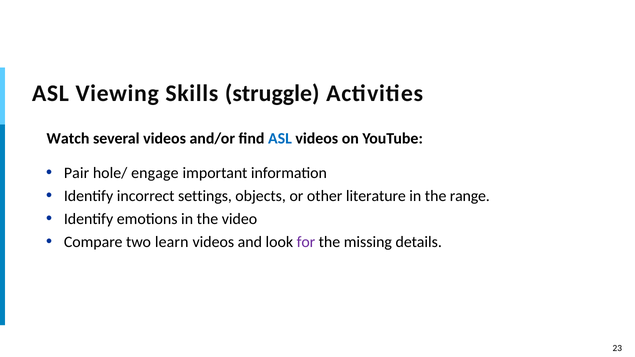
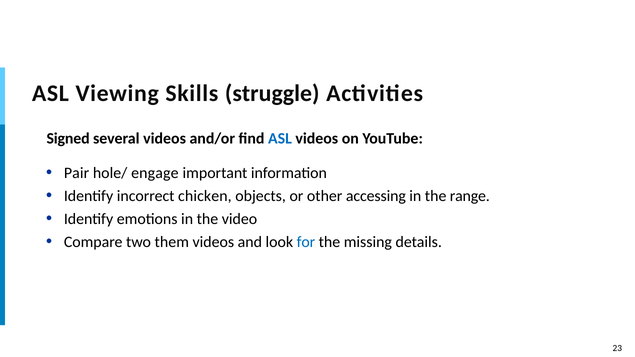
Watch: Watch -> Signed (68, 138)
settings: settings -> chicken (205, 196)
literature: literature -> accessing (376, 196)
learn: learn -> them (172, 242)
for colour: purple -> blue (306, 242)
